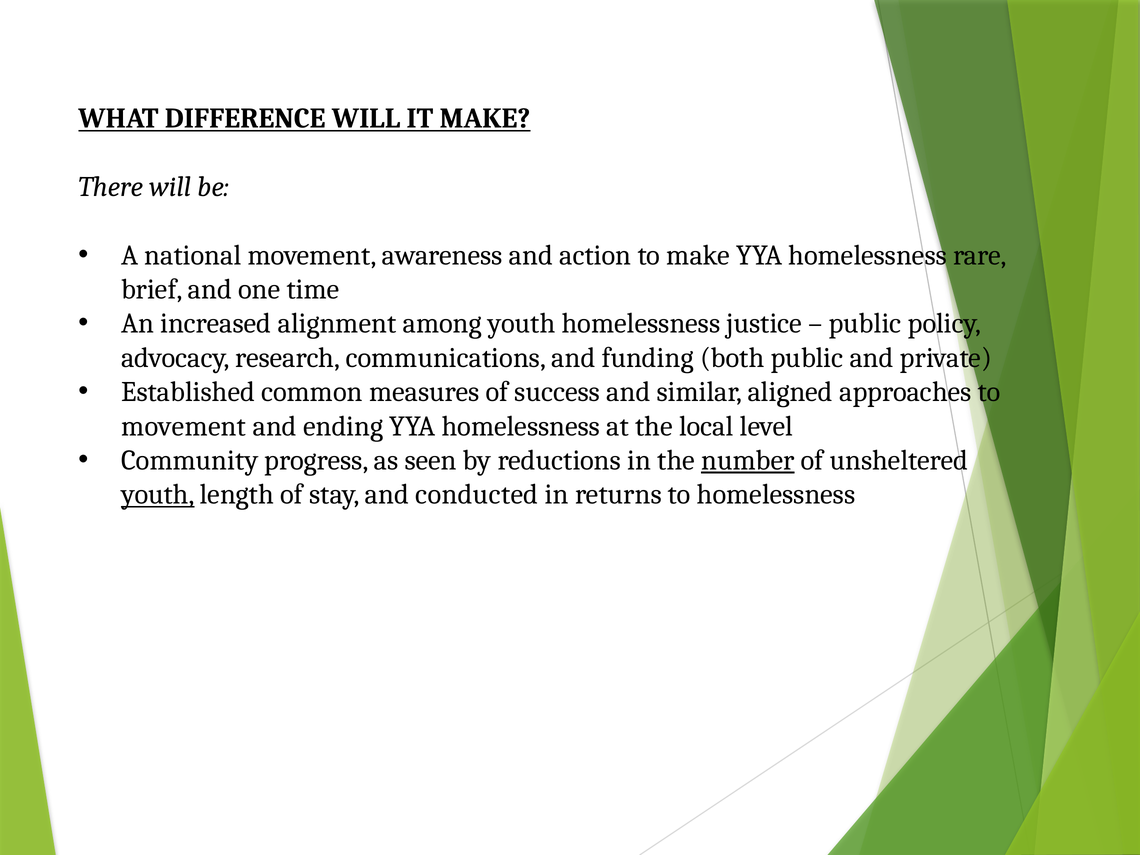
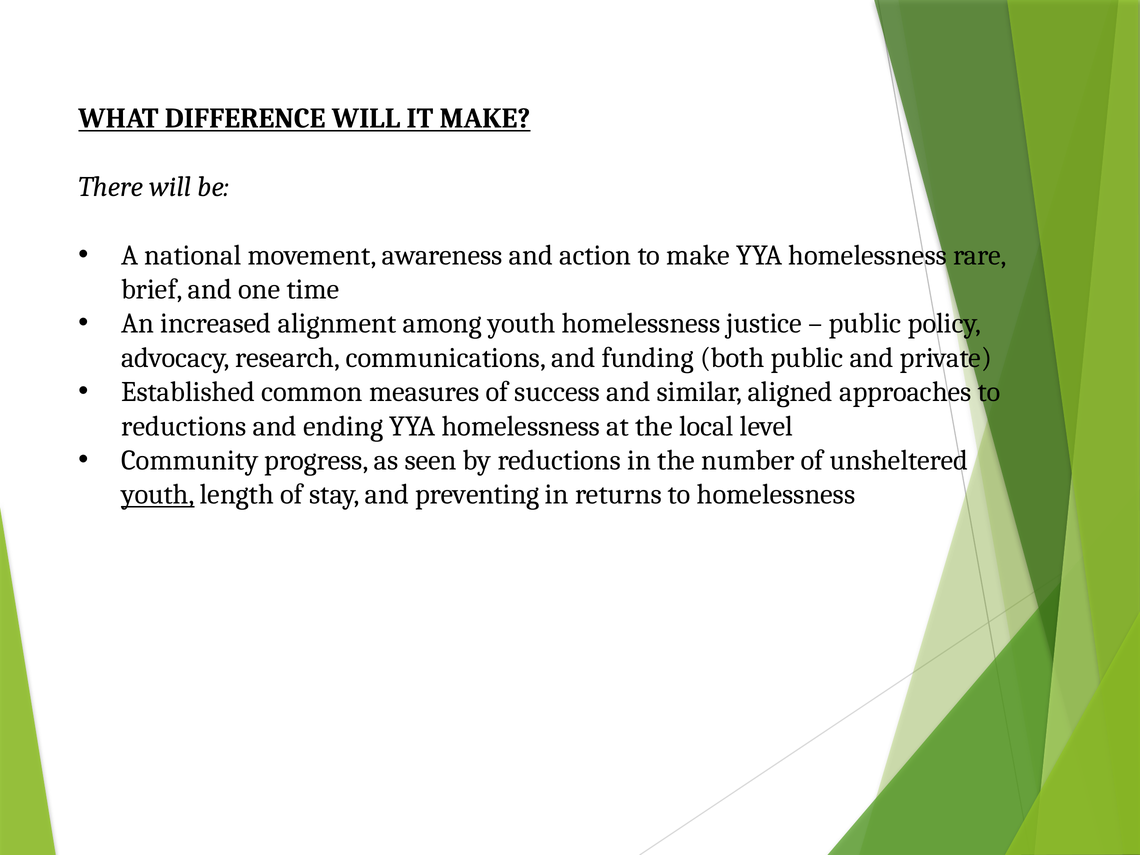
movement: movement -> reductions (184, 426)
number underline: present -> none (748, 460)
conducted: conducted -> preventing (477, 495)
